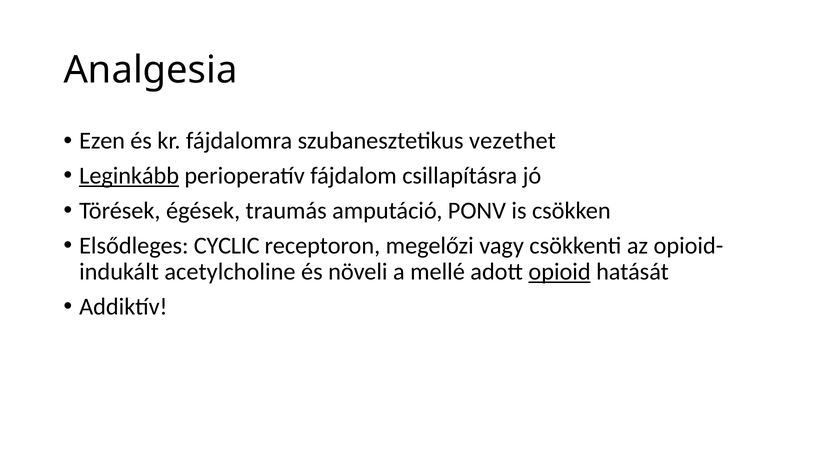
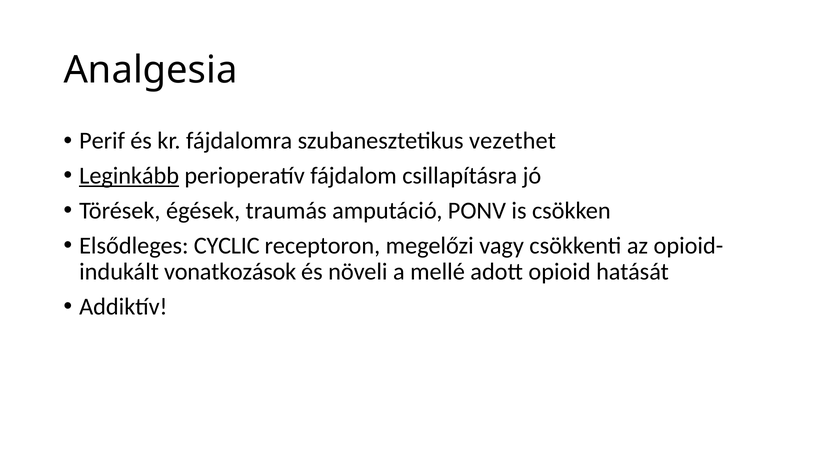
Ezen: Ezen -> Perif (102, 141)
acetylcholine: acetylcholine -> vonatkozások (230, 272)
opioid underline: present -> none (560, 272)
